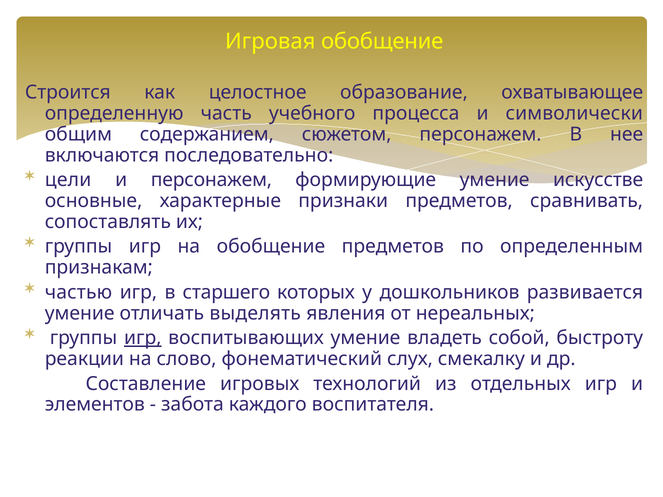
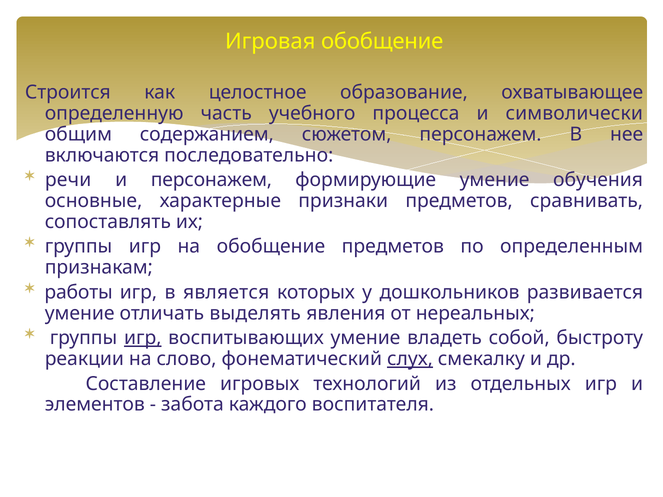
цели: цели -> речи (68, 180)
искусстве: искусстве -> обучения (598, 180)
частью: частью -> работы (79, 292)
старшего: старшего -> является (226, 292)
слух underline: none -> present (410, 359)
